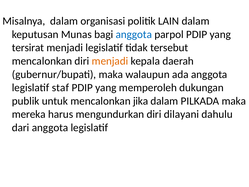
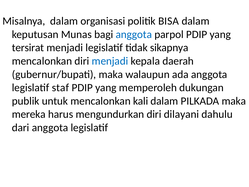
LAIN: LAIN -> BISA (169, 21)
tersebut: tersebut -> sikapnya (169, 48)
menjadi colour: orange -> blue (110, 61)
jika: jika -> kali (141, 101)
